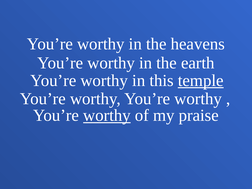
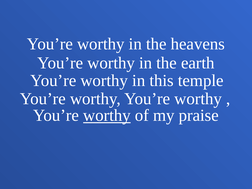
temple underline: present -> none (201, 80)
